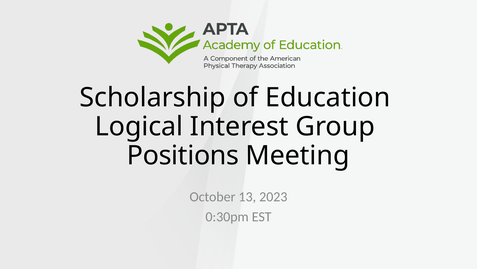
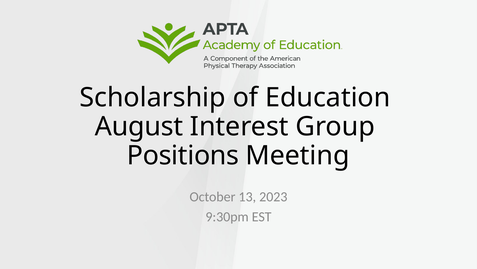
Logical: Logical -> August (139, 126)
0:30pm: 0:30pm -> 9:30pm (227, 216)
